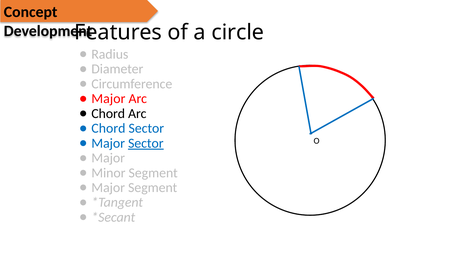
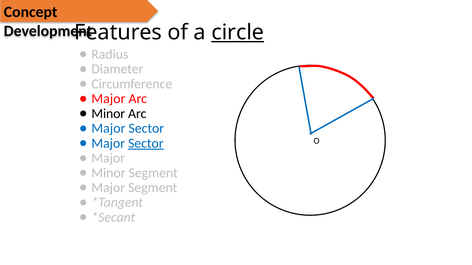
circle underline: none -> present (238, 32)
Chord: Chord -> Minor (108, 114)
Chord: Chord -> Major (108, 129)
